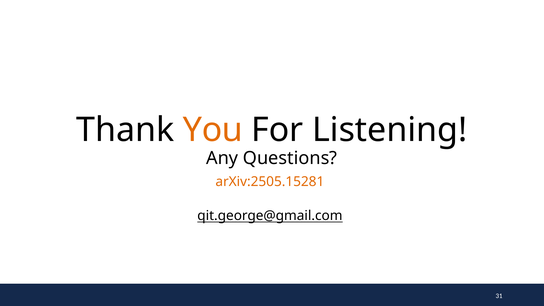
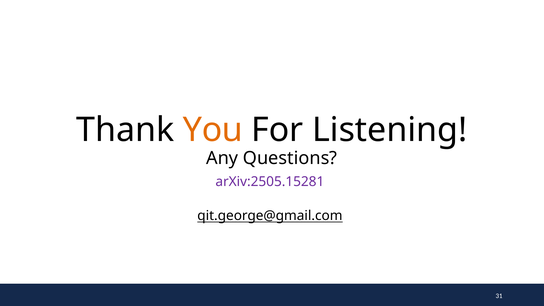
arXiv:2505.15281 colour: orange -> purple (270, 182)
